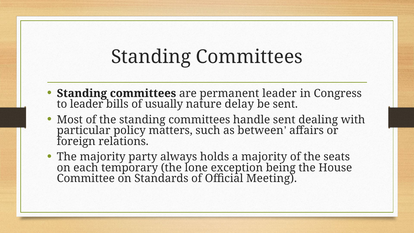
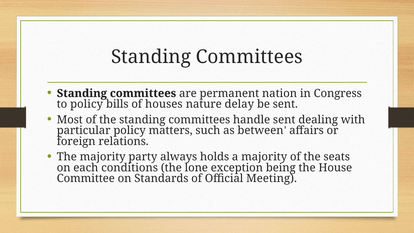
permanent leader: leader -> nation (280, 93)
to leader: leader -> policy (87, 104)
usually: usually -> houses (164, 104)
temporary: temporary -> conditions (130, 168)
